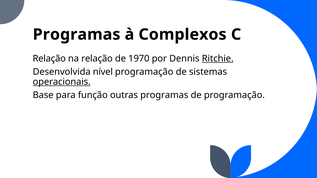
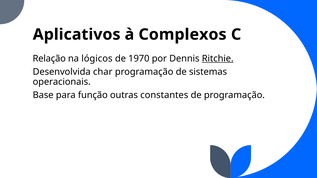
Programas: Programas -> Aplicativos (77, 35)
na relação: relação -> lógicos (97, 59)
nível: nível -> char (103, 72)
operacionais underline: present -> none (62, 82)
outras programas: programas -> constantes (164, 95)
